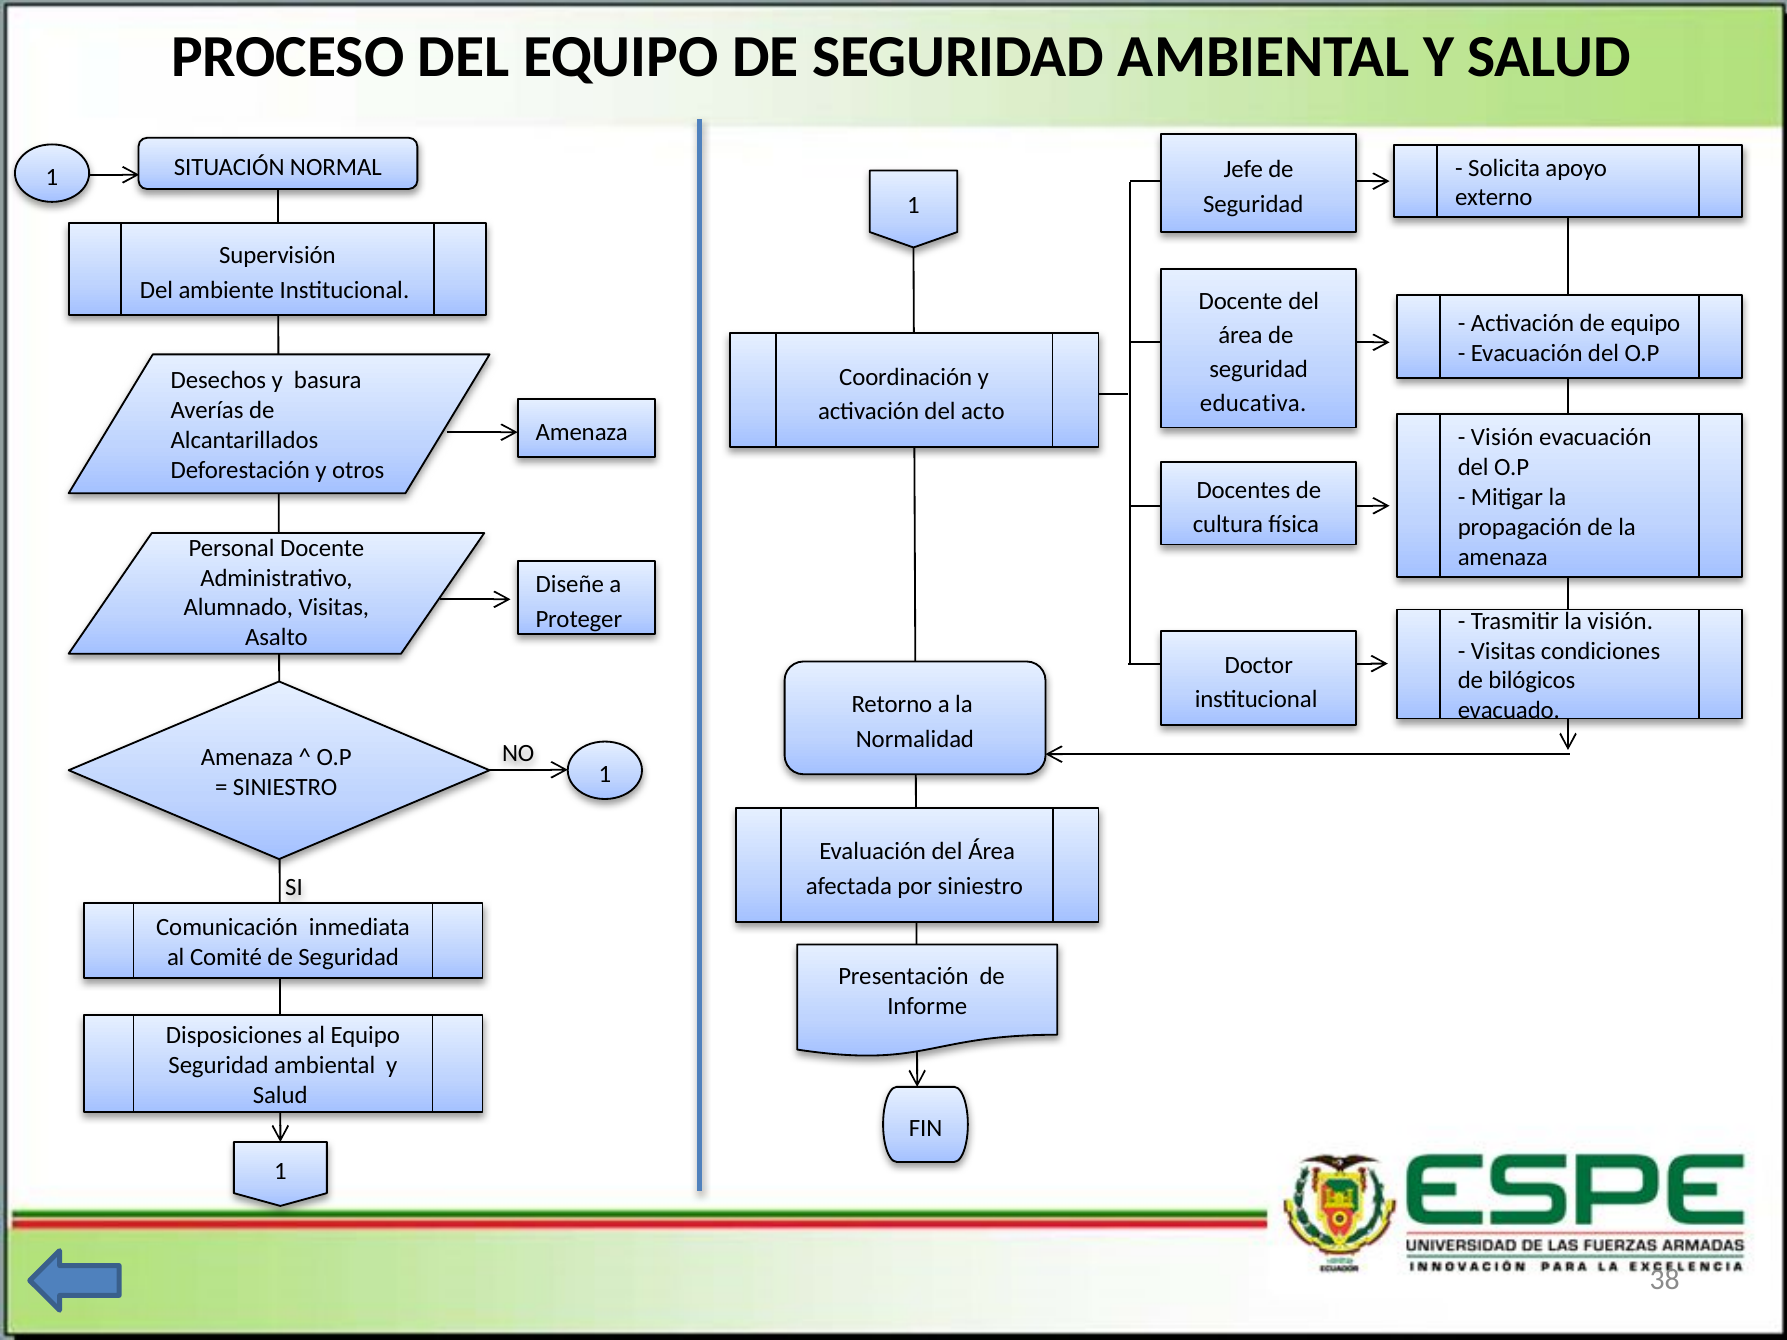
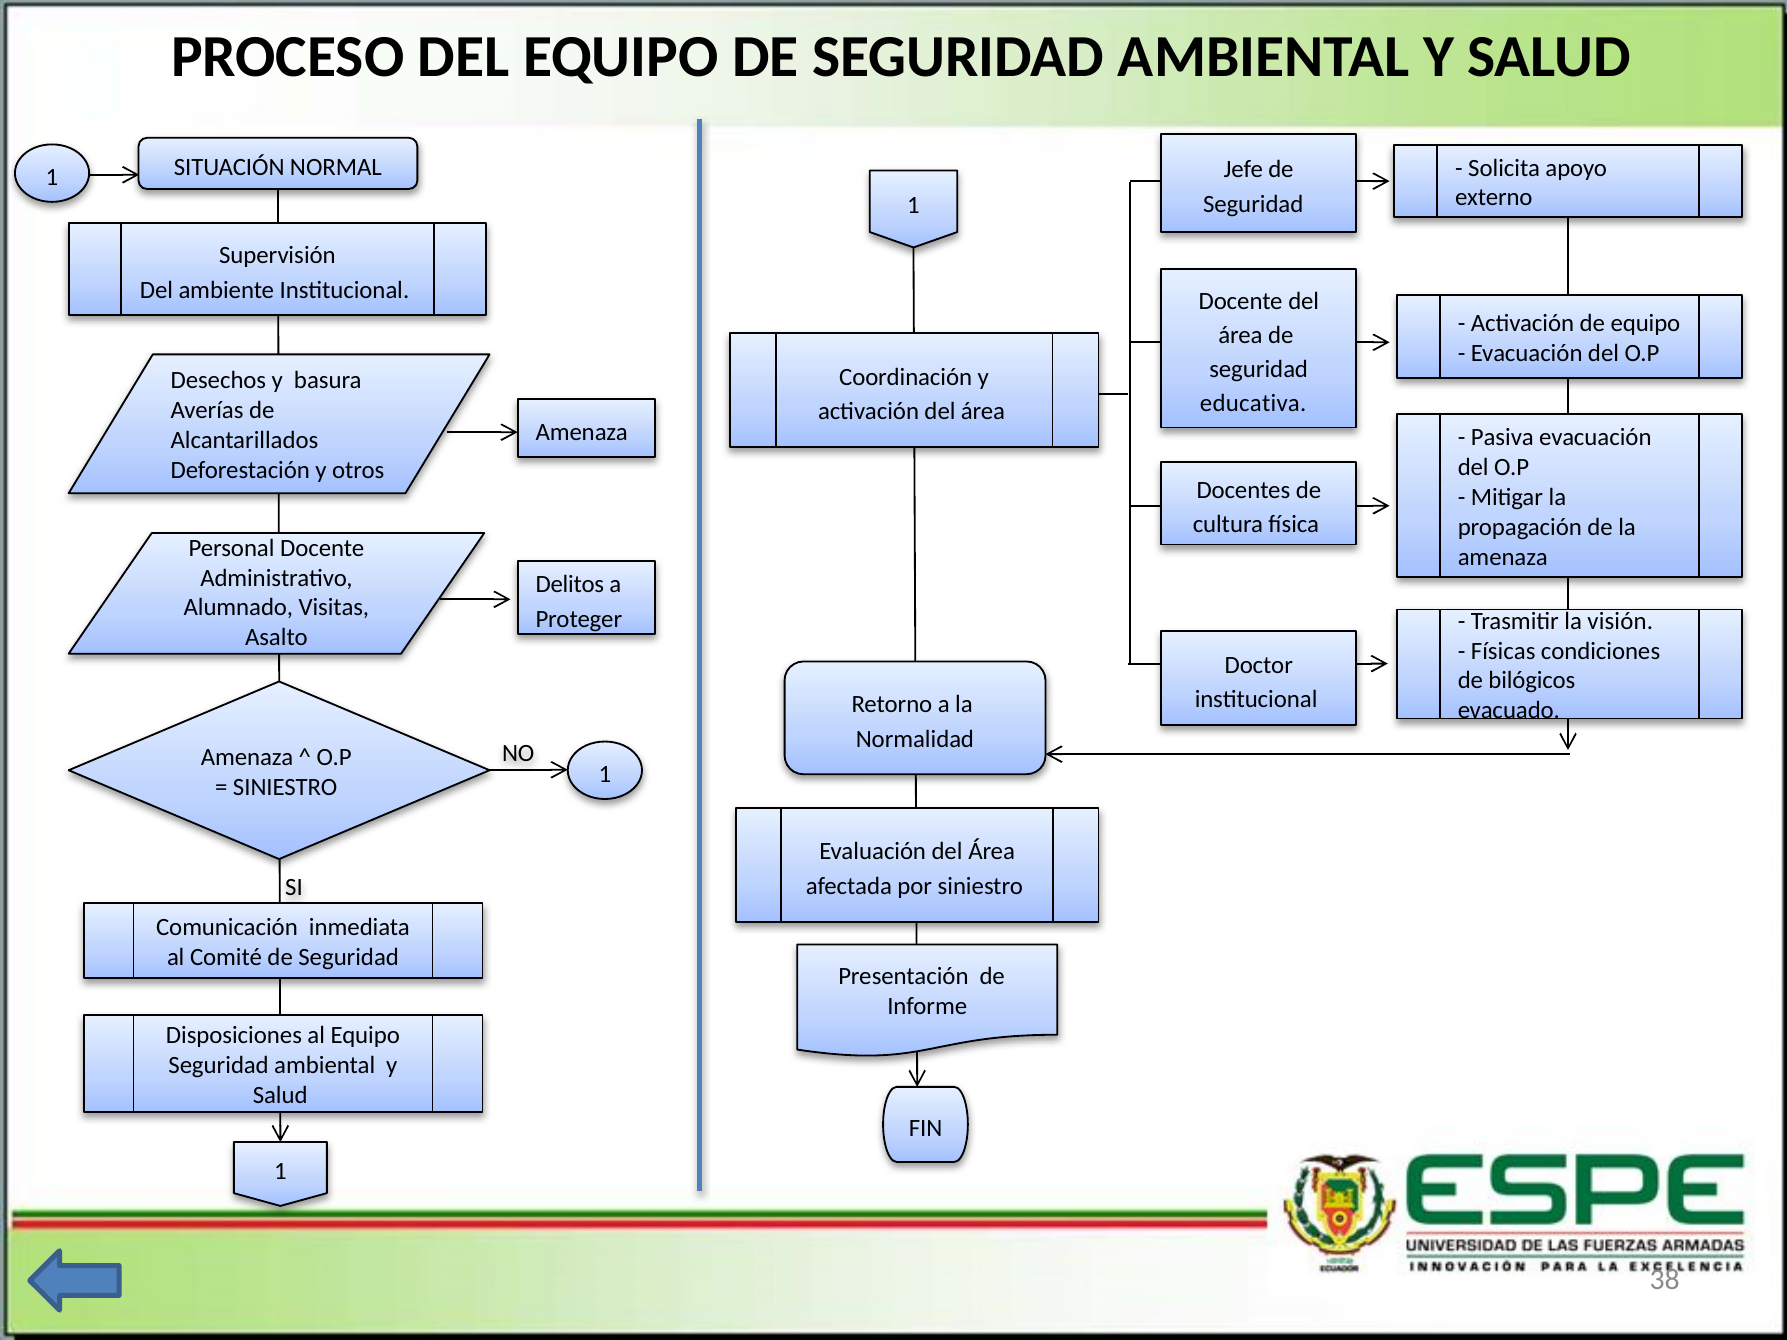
activación del acto: acto -> área (983, 411)
Visión: Visión -> Pasiva (1502, 438)
Diseñe: Diseñe -> Delitos (570, 585)
Visitas: Visitas -> Físicas (1503, 651)
